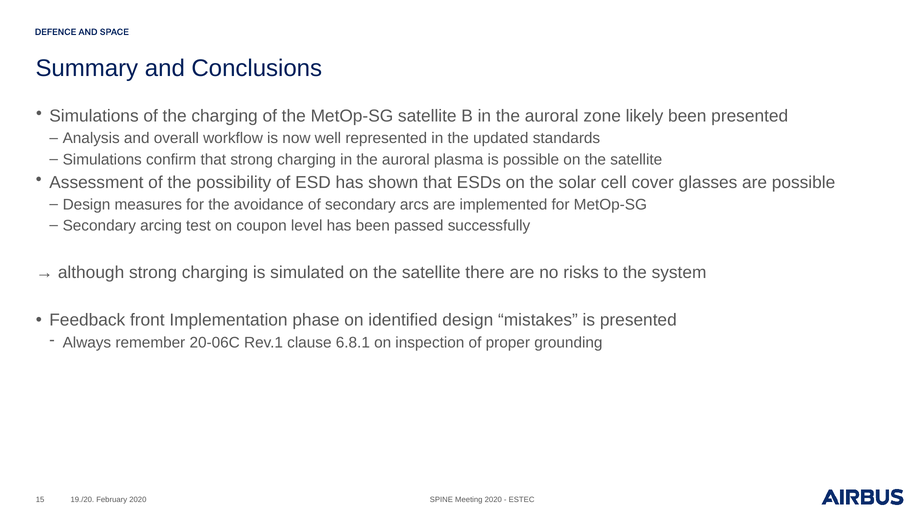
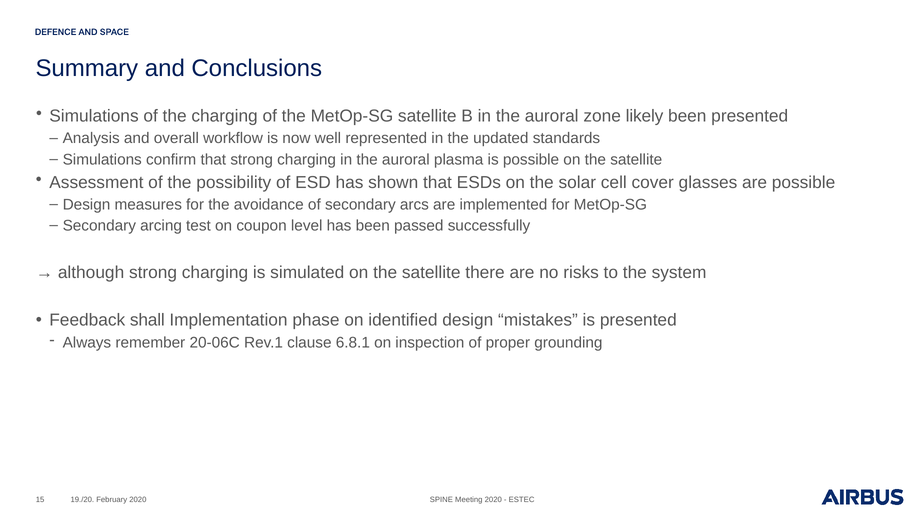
front: front -> shall (147, 320)
